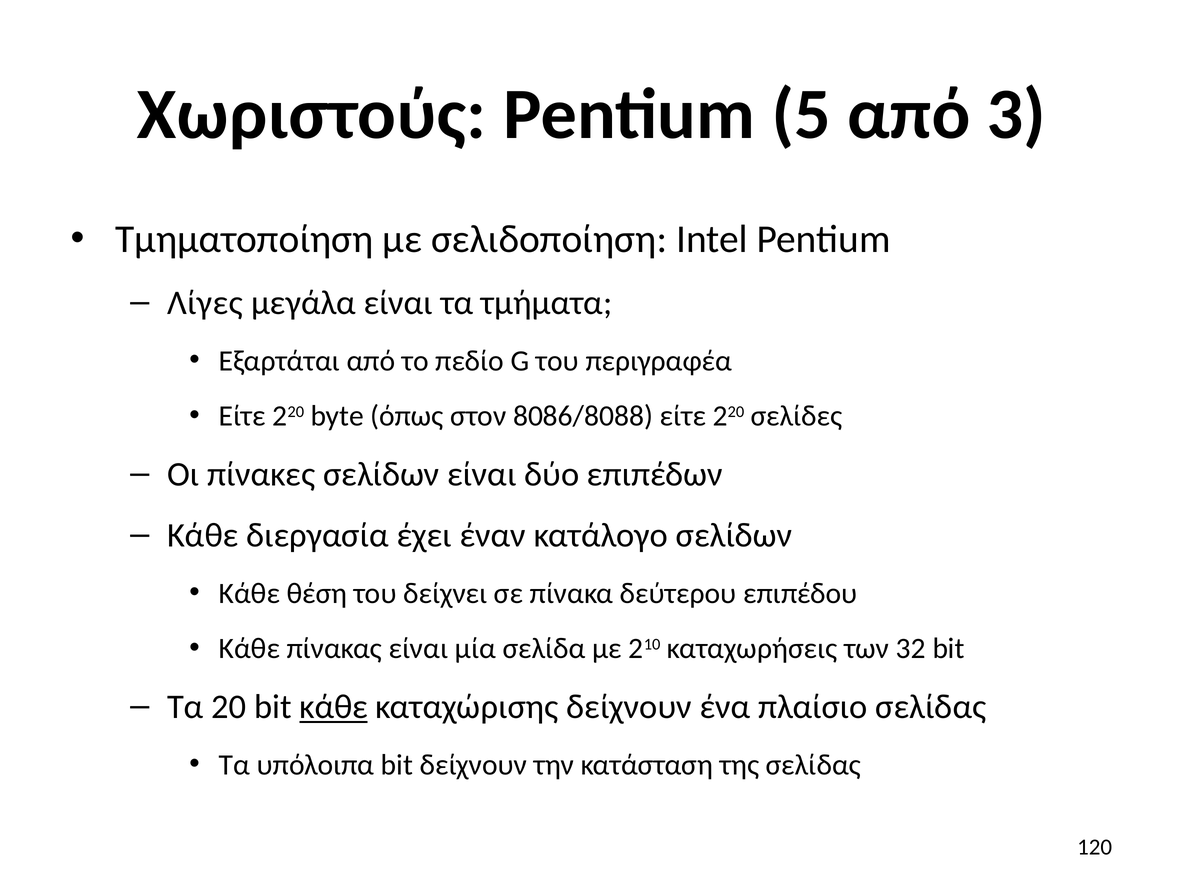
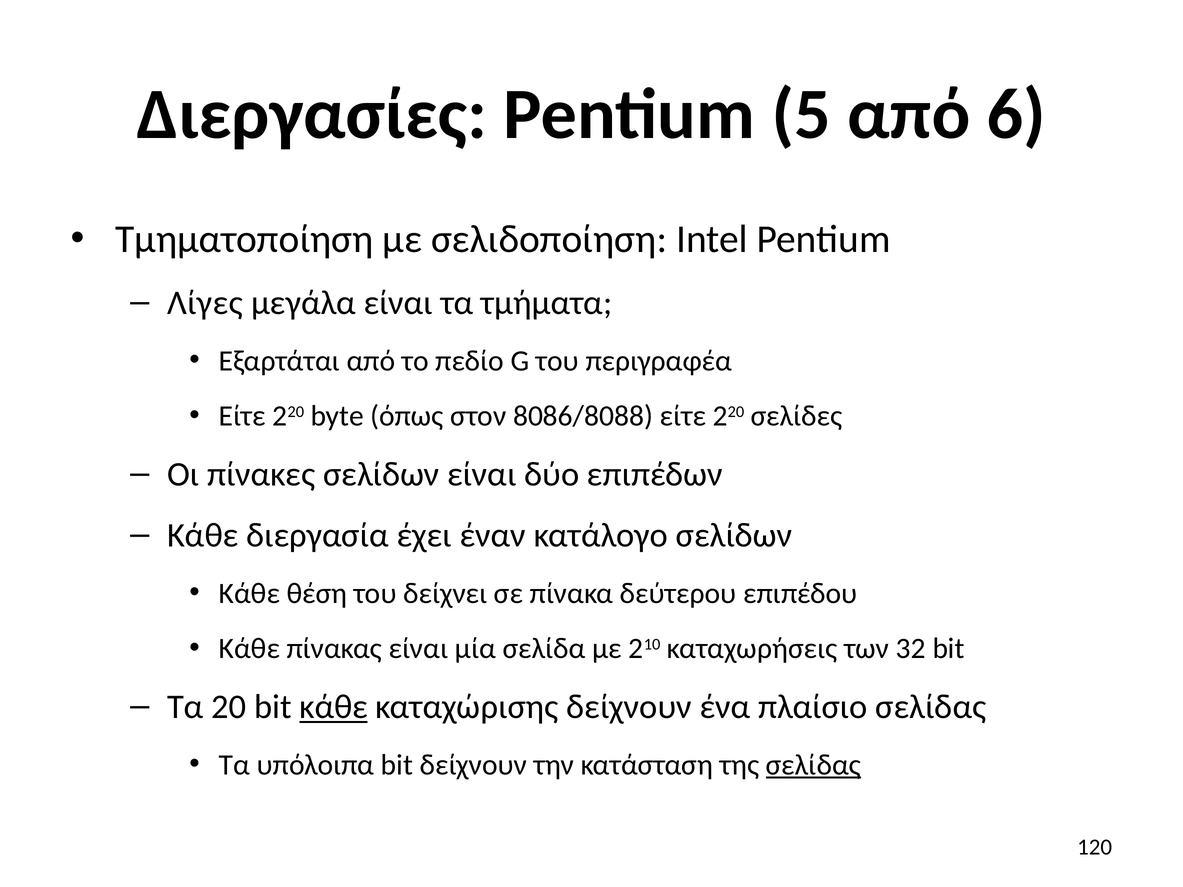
Χωριστούς: Χωριστούς -> Διεργασίες (312, 115)
3: 3 -> 6 (1016, 115)
σελίδας underline: none -> present (813, 765)
